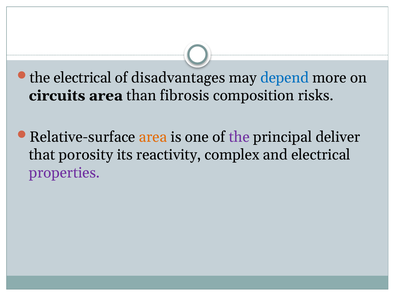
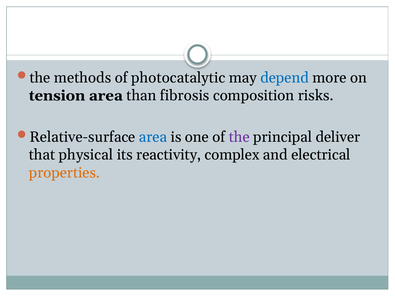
the electrical: electrical -> methods (83, 78)
disadvantages: disadvantages -> photocatalytic (178, 78)
circuits: circuits -> tension (57, 96)
area colour: orange -> blue (153, 137)
porosity: porosity -> physical (86, 155)
properties colour: purple -> orange (64, 173)
